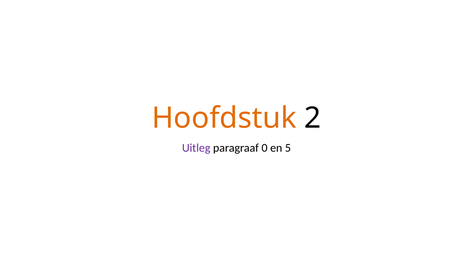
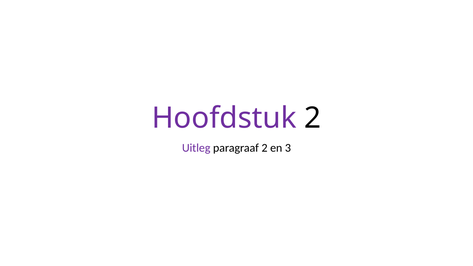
Hoofdstuk colour: orange -> purple (224, 118)
paragraaf 0: 0 -> 2 (265, 148)
5: 5 -> 3 (288, 148)
